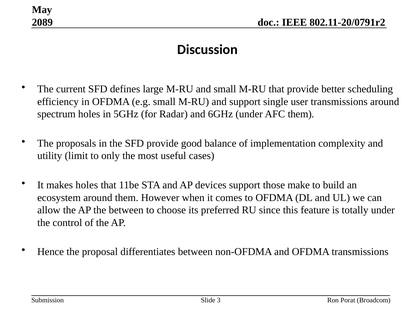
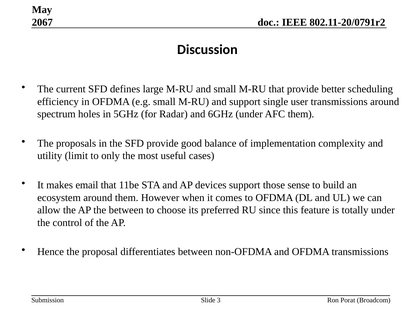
2089: 2089 -> 2067 (42, 22)
makes holes: holes -> email (87, 185)
make: make -> sense (299, 185)
